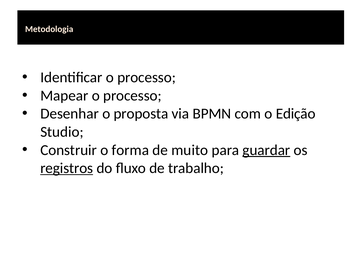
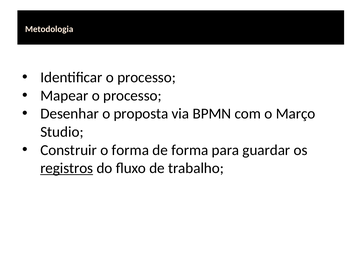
Edição: Edição -> Março (296, 114)
de muito: muito -> forma (190, 150)
guardar underline: present -> none (266, 150)
